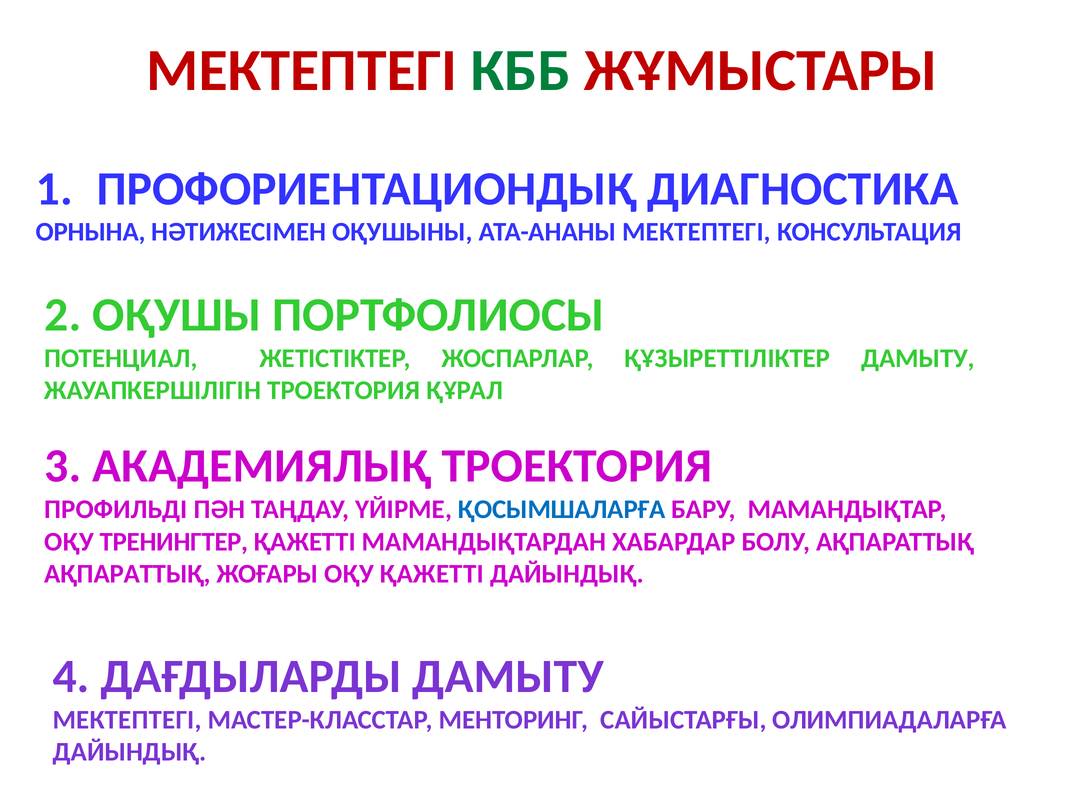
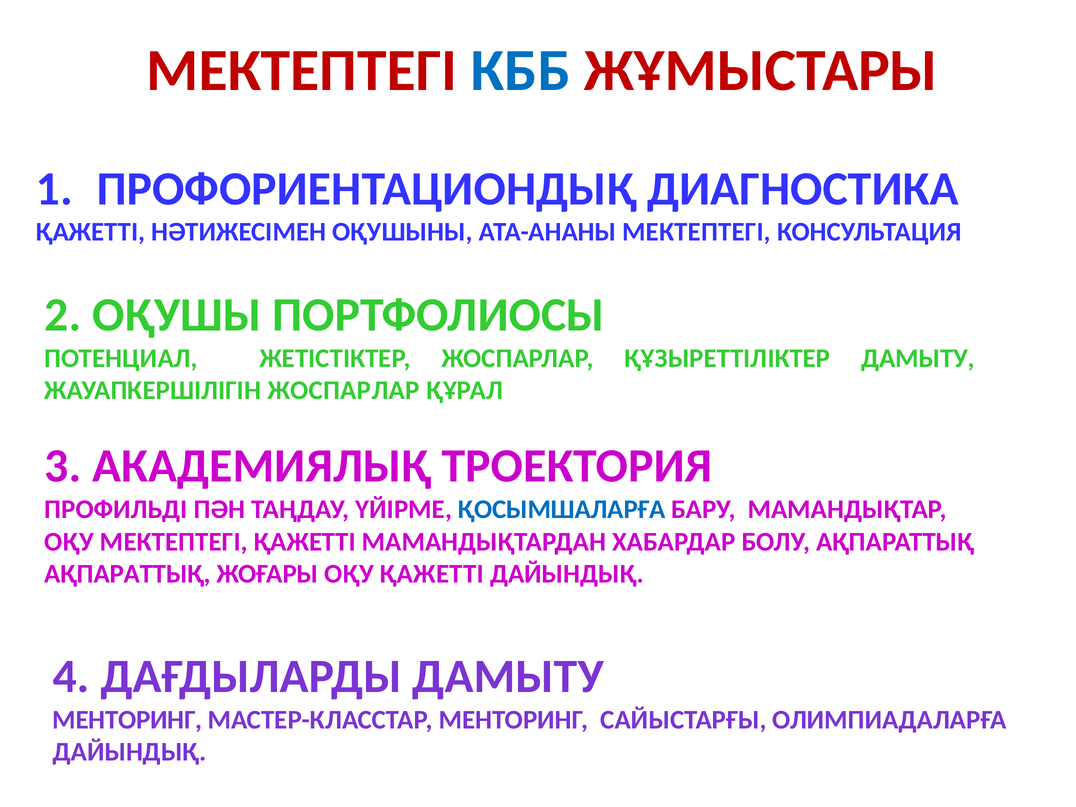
КББ colour: green -> blue (521, 71)
ОРНЫНА: ОРНЫНА -> ҚАЖЕТТІ (91, 232)
ЖАУАПКЕРШІЛІГІН ТРОЕКТОРИЯ: ТРОЕКТОРИЯ -> ЖОСПАРЛАР (344, 390)
ОҚУ ТРЕНИНГТЕР: ТРЕНИНГТЕР -> МЕКТЕПТЕГІ (174, 542)
МЕКТЕПТЕГІ: МЕКТЕПТЕГІ -> МЕНТОРИНГ (127, 720)
